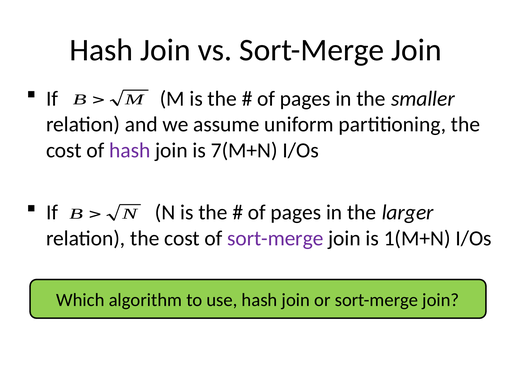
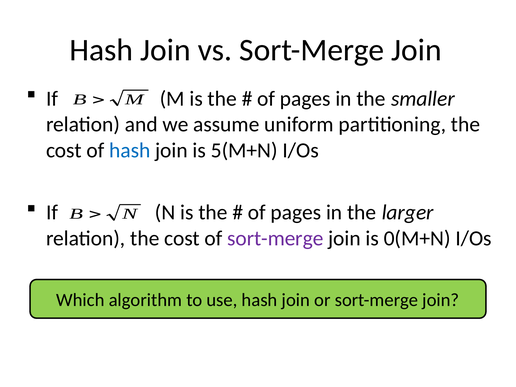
hash colour: purple -> blue (130, 150)
7(M+N: 7(M+N -> 5(M+N (244, 150)
1(M+N: 1(M+N -> 0(M+N (417, 238)
